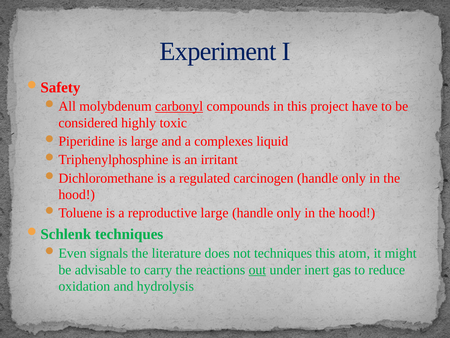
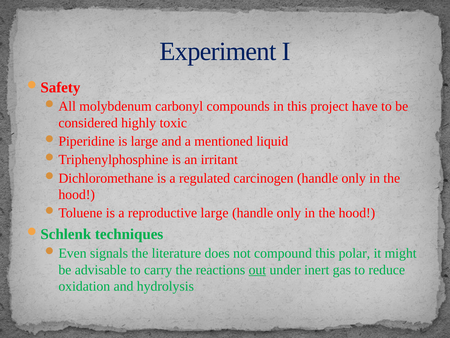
carbonyl underline: present -> none (179, 106)
complexes: complexes -> mentioned (224, 141)
not techniques: techniques -> compound (283, 253)
atom: atom -> polar (354, 253)
